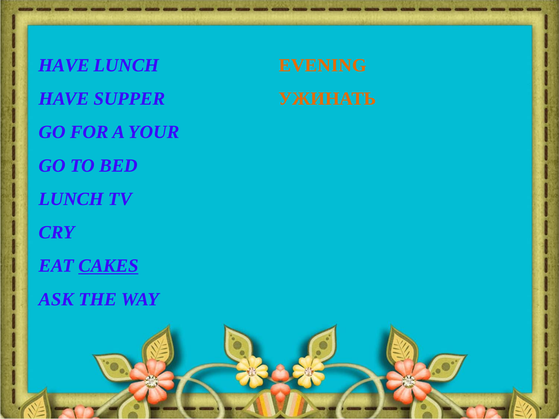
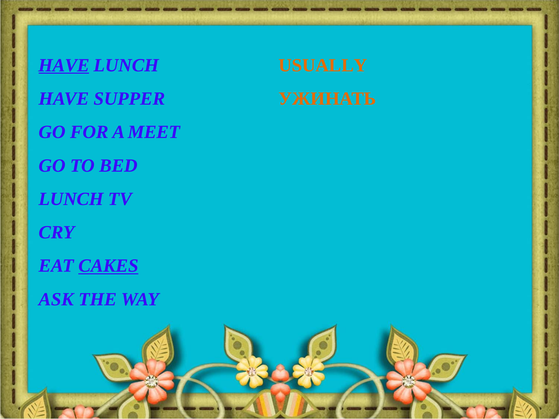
HAVE underline: none -> present (64, 65)
EVENING: EVENING -> USUALLY (323, 65)
YOUR: YOUR -> MEET (154, 132)
